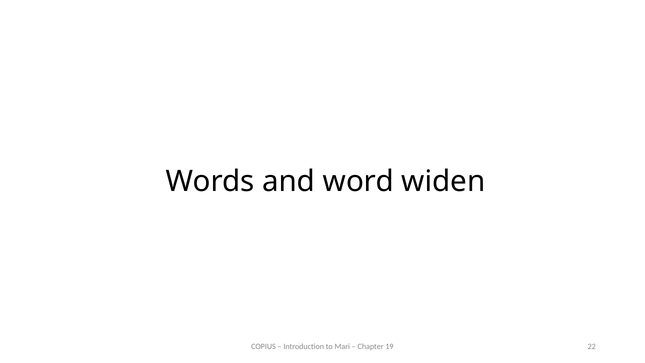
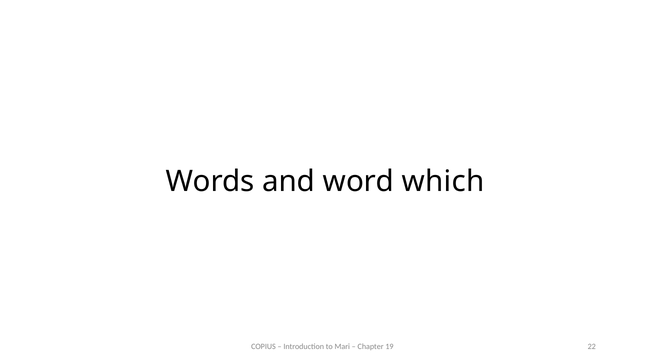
widen: widen -> which (443, 181)
